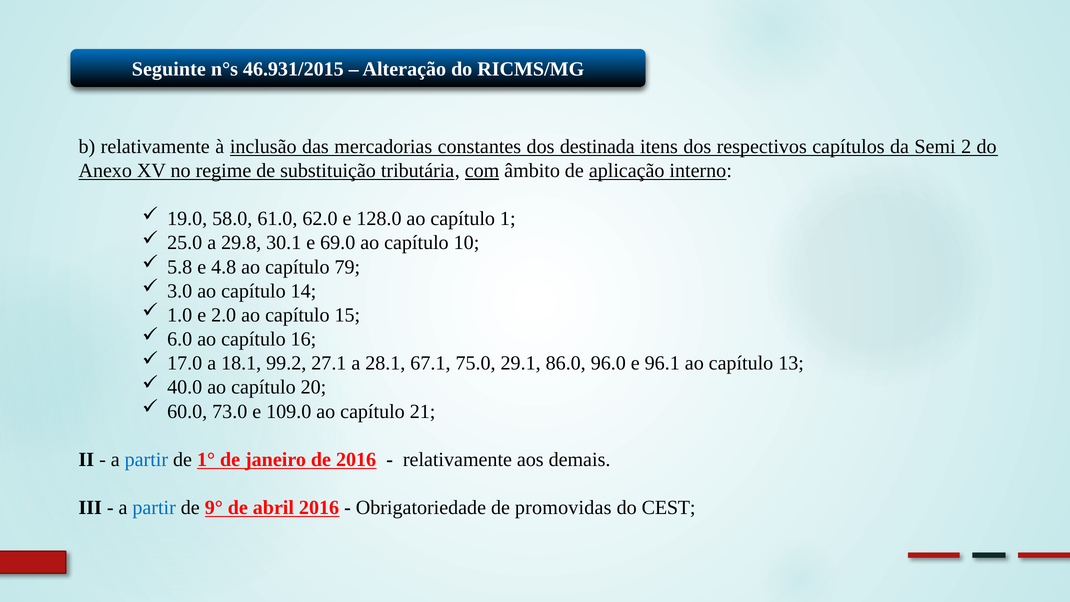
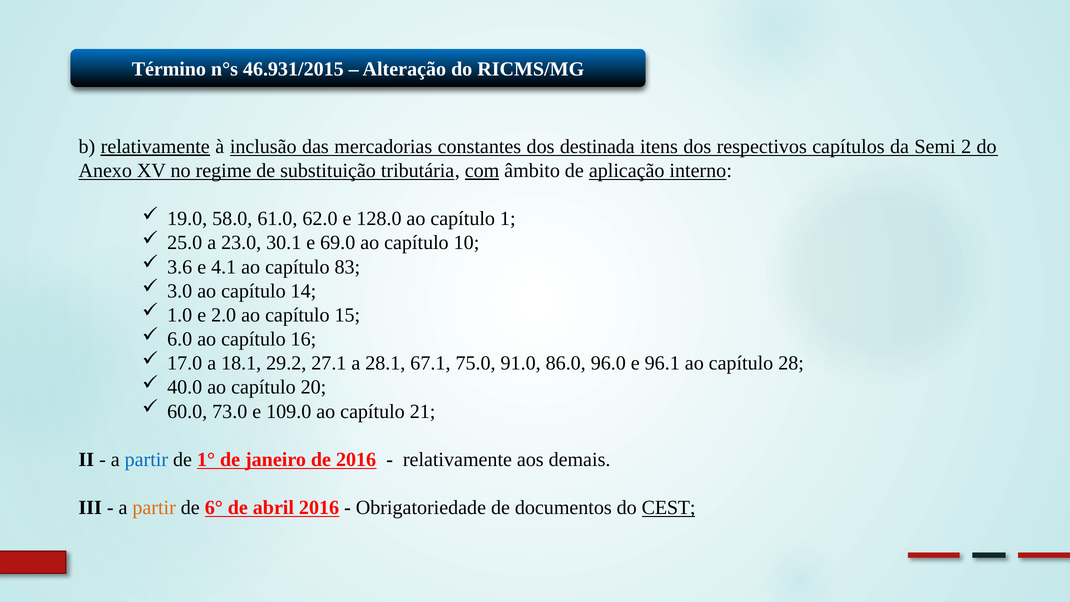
Seguinte: Seguinte -> Término (169, 69)
relativamente underline: none -> present (155, 147)
29.8: 29.8 -> 23.0 (241, 243)
5.8: 5.8 -> 3.6 (180, 267)
4.8: 4.8 -> 4.1 (224, 267)
79: 79 -> 83 (347, 267)
99.2: 99.2 -> 29.2 (286, 363)
29.1: 29.1 -> 91.0 (521, 363)
13: 13 -> 28 (791, 363)
partir colour: blue -> orange (154, 508)
9°: 9° -> 6° (214, 508)
promovidas: promovidas -> documentos (563, 508)
CEST underline: none -> present (669, 508)
